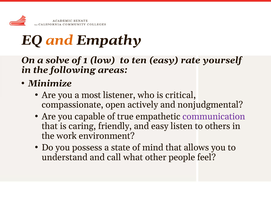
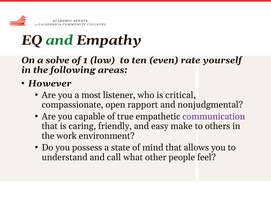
and colour: orange -> green (59, 40)
ten easy: easy -> even (164, 60)
Minimize: Minimize -> However (50, 84)
actively: actively -> rapport (143, 105)
listen: listen -> make (182, 126)
